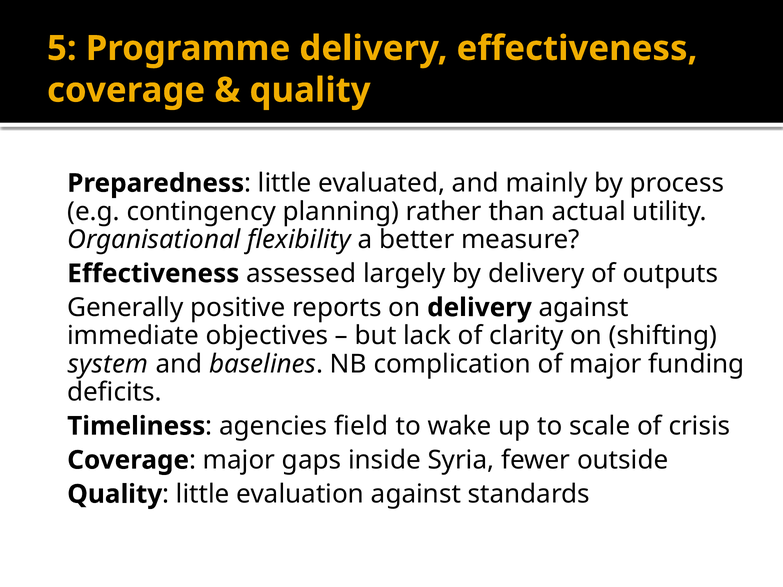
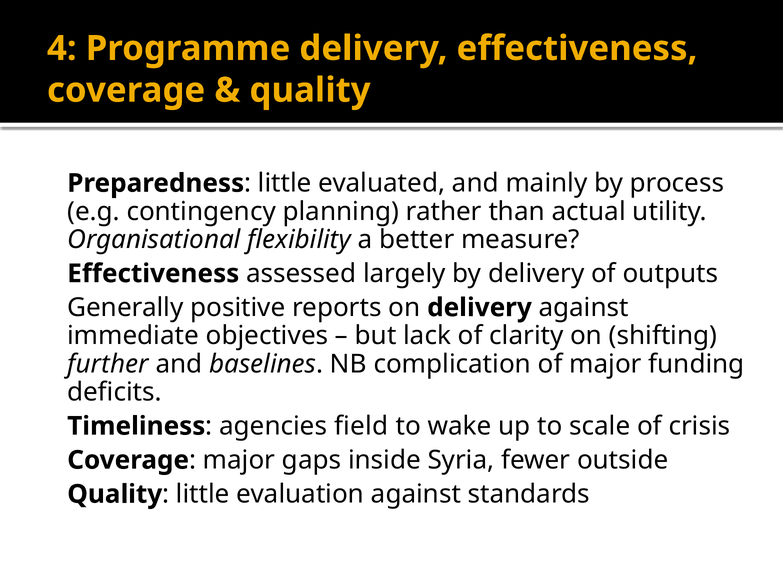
5: 5 -> 4 (62, 48)
system: system -> further (108, 364)
